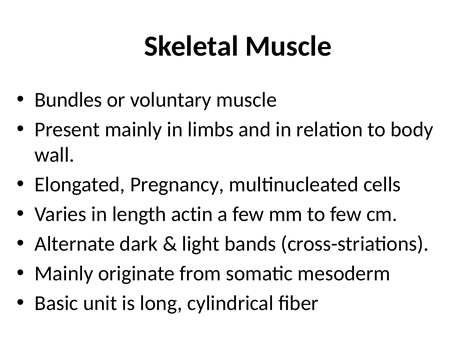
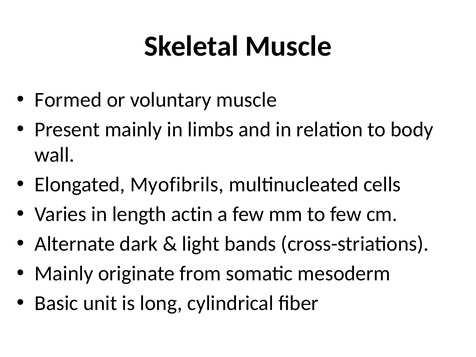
Bundles: Bundles -> Formed (68, 100)
Pregnancy: Pregnancy -> Myofibrils (177, 185)
